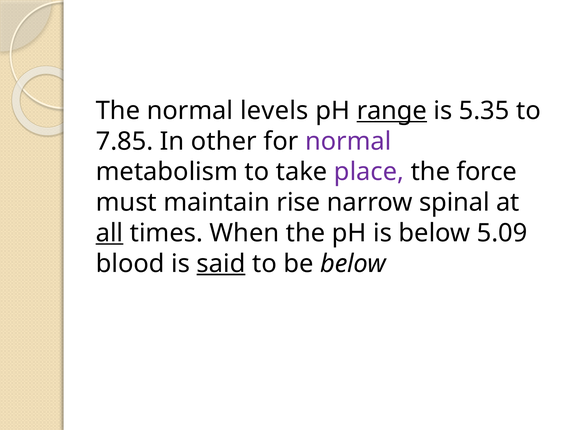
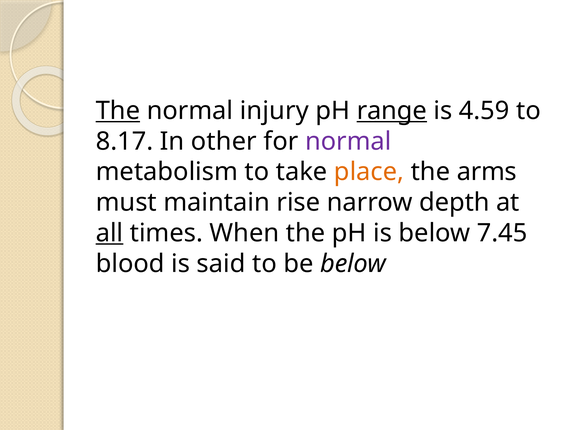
The underline: none -> present (118, 111)
levels: levels -> injury (274, 111)
5.35: 5.35 -> 4.59 (484, 111)
7.85: 7.85 -> 8.17 (124, 141)
place colour: purple -> orange (369, 172)
force: force -> arms (487, 172)
spinal: spinal -> depth (454, 203)
5.09: 5.09 -> 7.45 (502, 233)
said underline: present -> none (221, 264)
